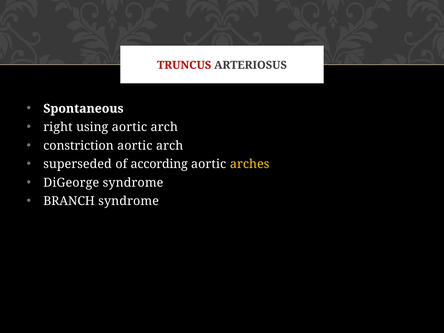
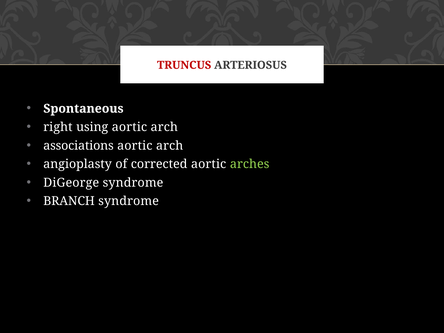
constriction: constriction -> associations (78, 146)
superseded: superseded -> angioplasty (78, 164)
according: according -> corrected (159, 164)
arches colour: yellow -> light green (250, 164)
